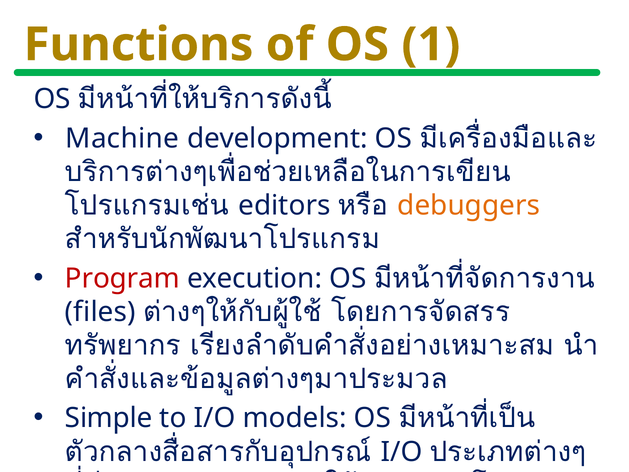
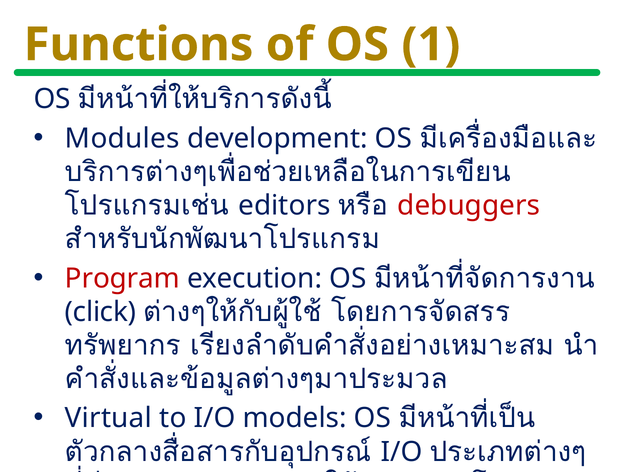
Machine: Machine -> Modules (122, 138)
debuggers colour: orange -> red (469, 205)
files: files -> click (100, 312)
Simple: Simple -> Virtual (108, 418)
